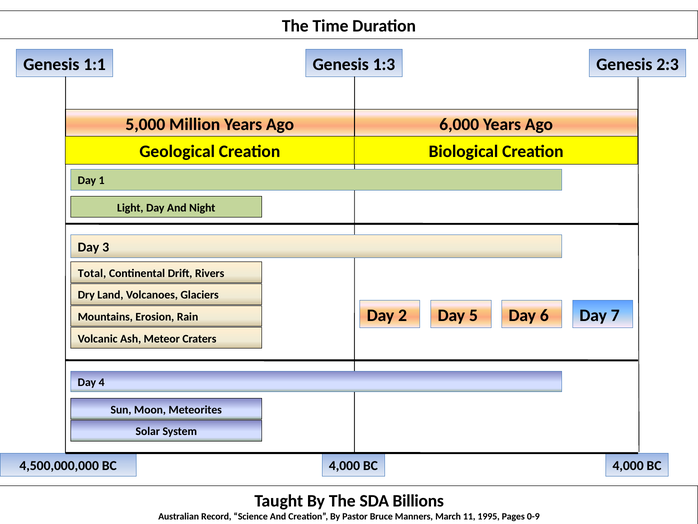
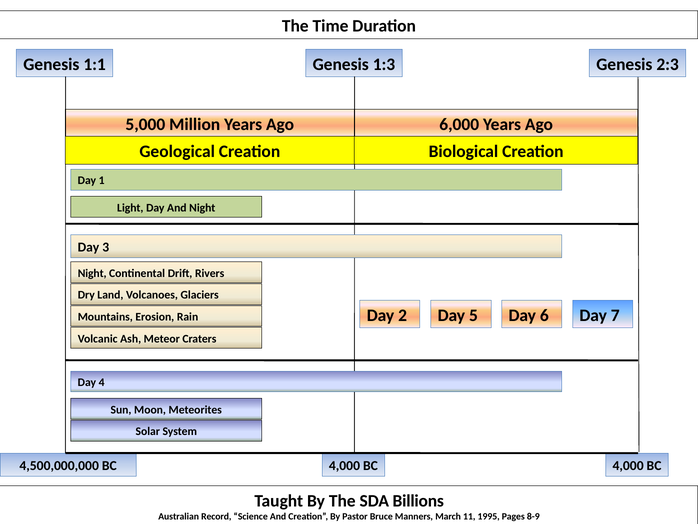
Total: Total -> Night (92, 273)
0-9: 0-9 -> 8-9 (533, 516)
